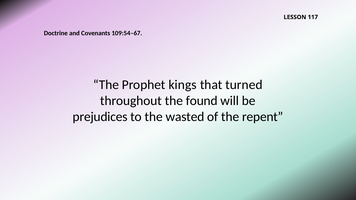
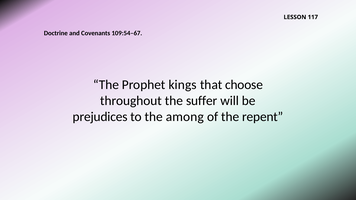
turned: turned -> choose (244, 85)
found: found -> suffer (202, 101)
wasted: wasted -> among (185, 117)
